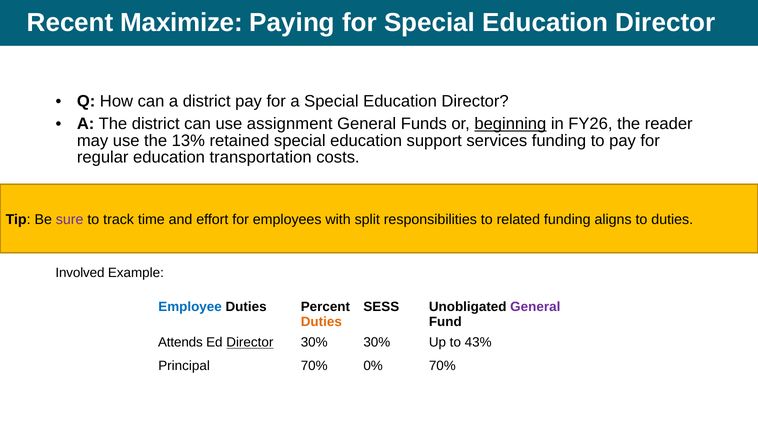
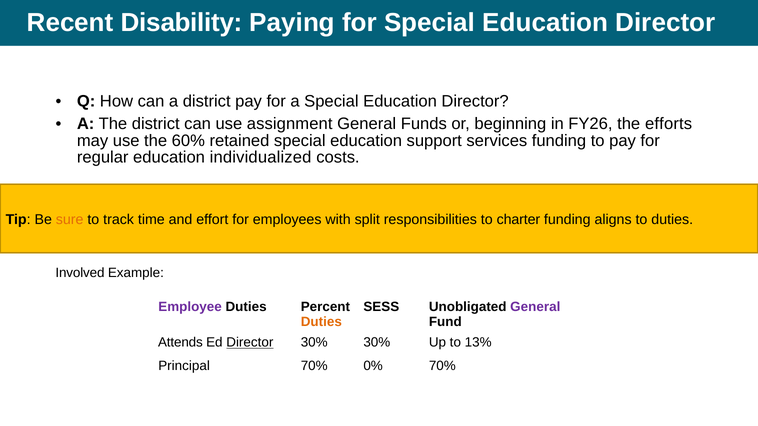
Maximize: Maximize -> Disability (182, 23)
beginning underline: present -> none (510, 124)
reader: reader -> efforts (669, 124)
13%: 13% -> 60% (188, 141)
transportation: transportation -> individualized (261, 157)
sure colour: purple -> orange (70, 220)
related: related -> charter (518, 220)
Employee colour: blue -> purple (190, 307)
43%: 43% -> 13% (478, 343)
